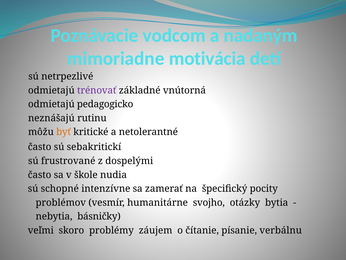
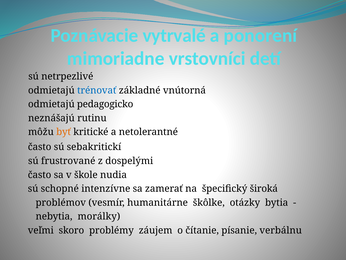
vodcom: vodcom -> vytrvalé (174, 35)
nadaným: nadaným -> ponorení (260, 35)
motivácia: motivácia -> vrstovníci (207, 58)
trénovať colour: purple -> blue (97, 90)
pocity: pocity -> široká (264, 188)
svojho: svojho -> škôlke (209, 202)
básničky: básničky -> morálky (99, 216)
